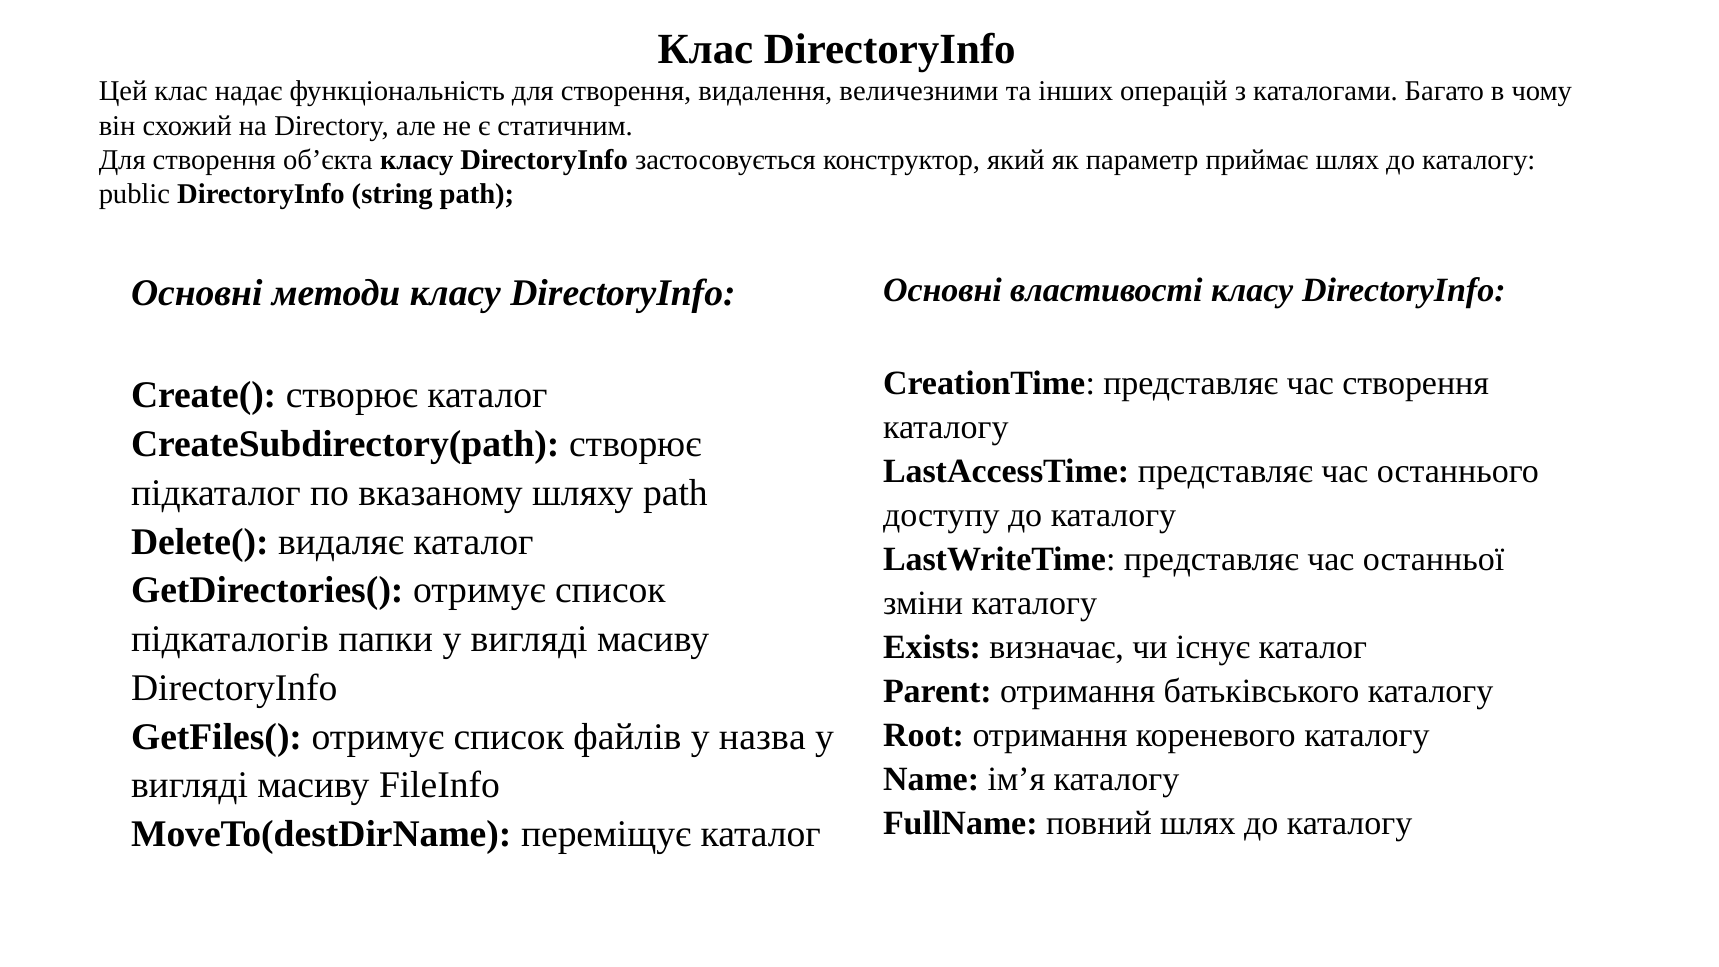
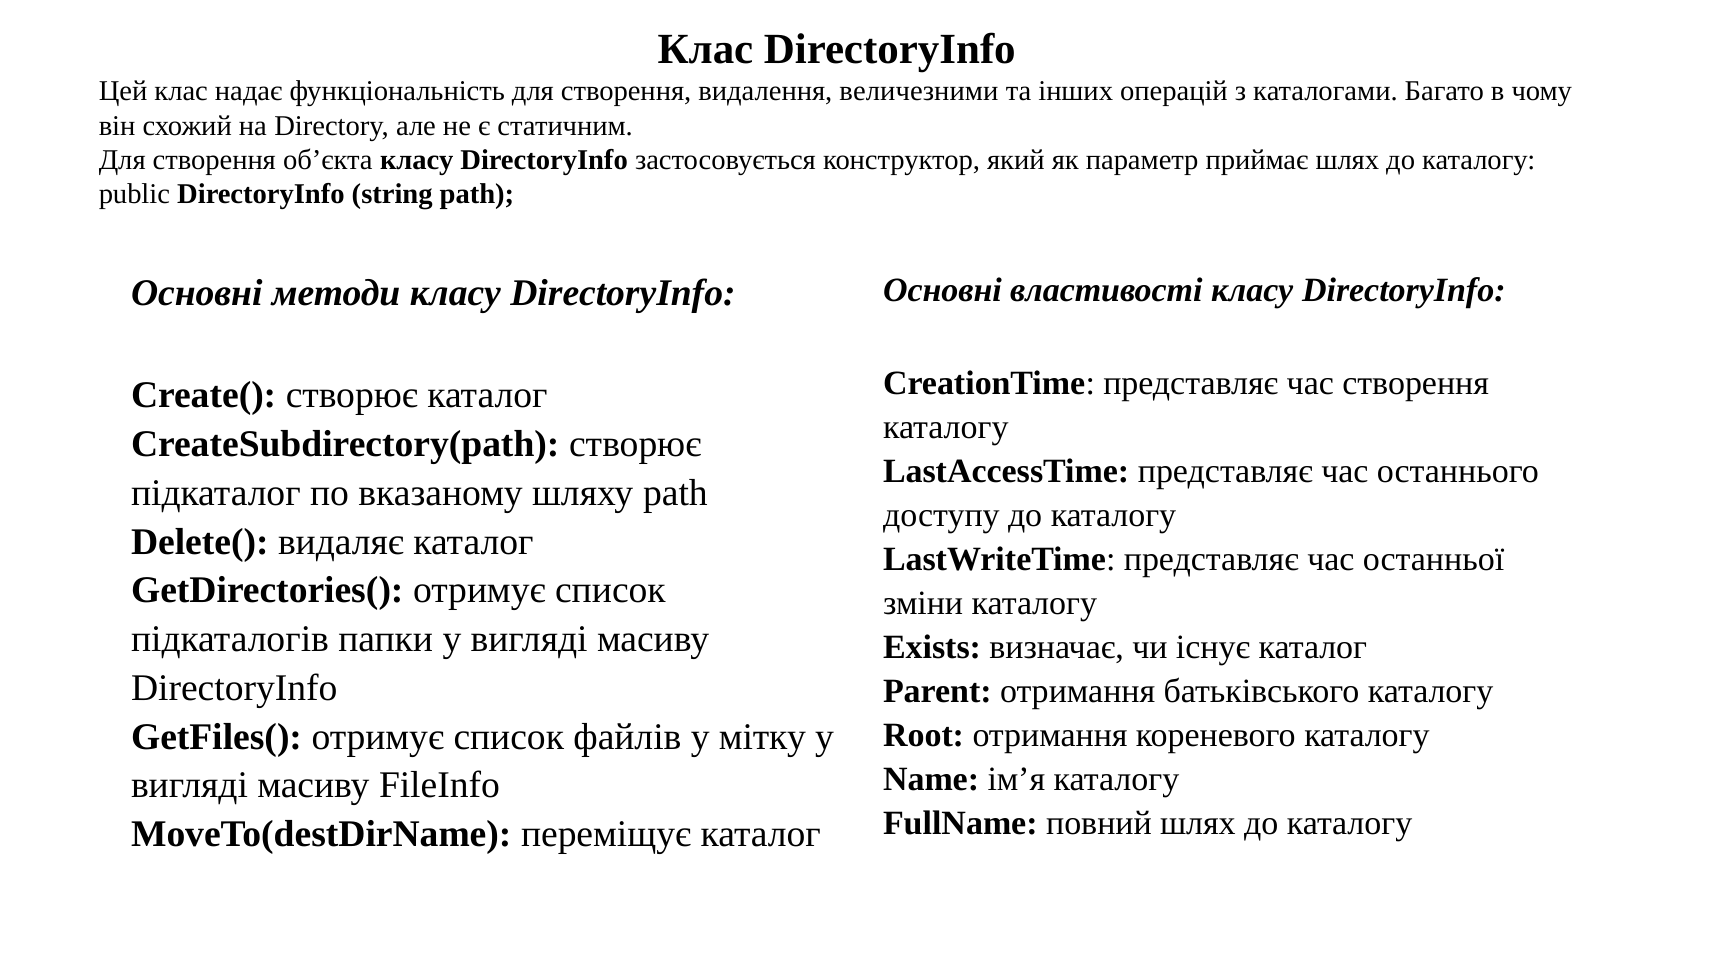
назва: назва -> мітку (763, 737)
